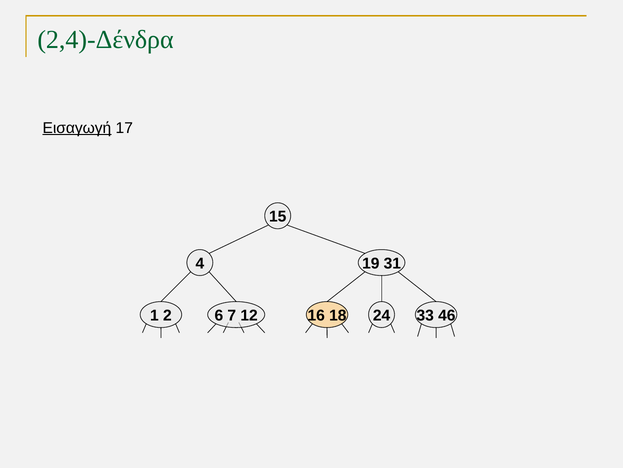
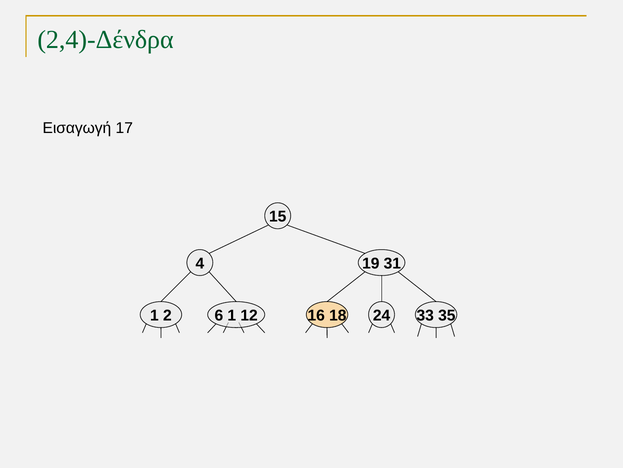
Εισαγωγή underline: present -> none (77, 128)
6 7: 7 -> 1 (232, 315)
46: 46 -> 35 (447, 315)
